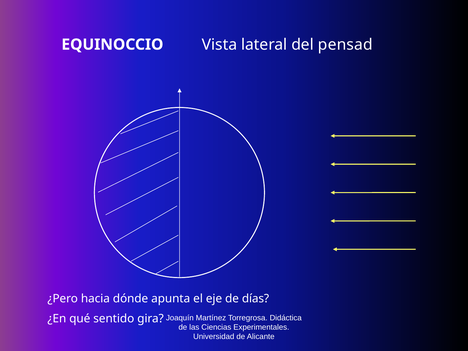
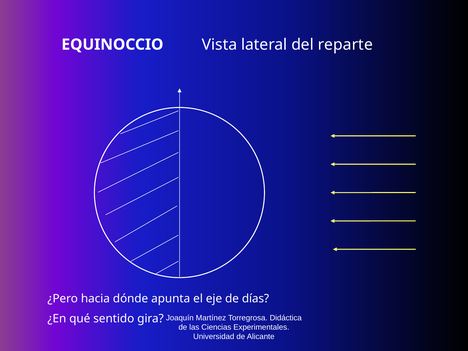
pensad: pensad -> reparte (345, 45)
